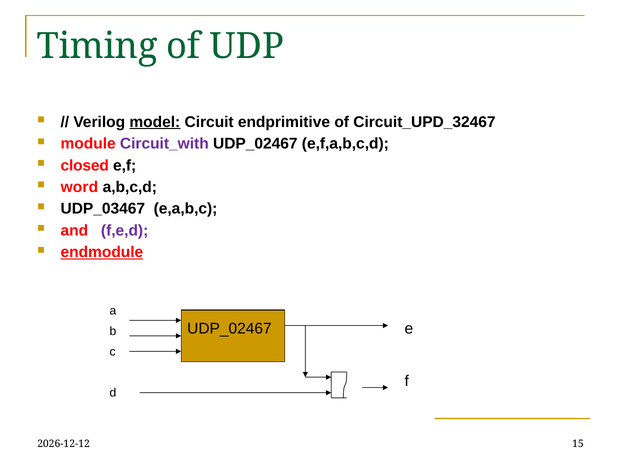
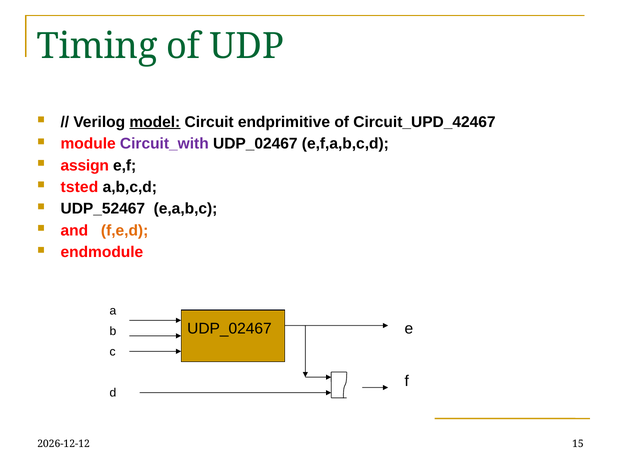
Circuit_UPD_32467: Circuit_UPD_32467 -> Circuit_UPD_42467 (424, 122)
closed: closed -> assign (85, 166)
word: word -> tsted (79, 187)
UDP_03467: UDP_03467 -> UDP_52467 (103, 209)
f,e,d colour: purple -> orange (125, 231)
endmodule underline: present -> none (102, 253)
